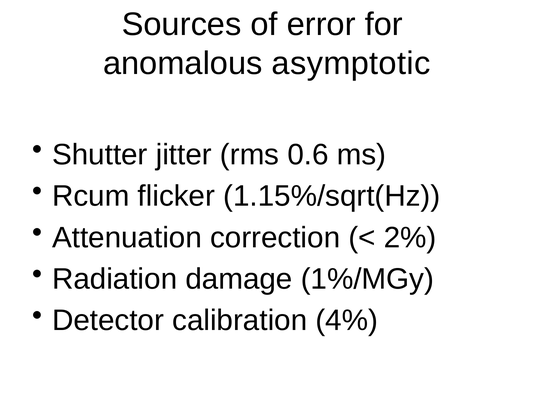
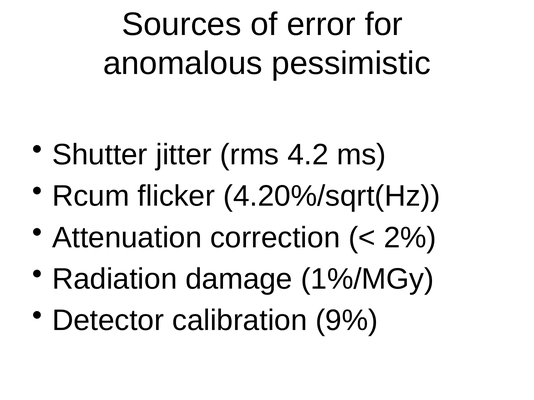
asymptotic: asymptotic -> pessimistic (351, 64)
0.6: 0.6 -> 4.2 (308, 155)
1.15%/sqrt(Hz: 1.15%/sqrt(Hz -> 4.20%/sqrt(Hz (332, 196)
4%: 4% -> 9% (347, 321)
